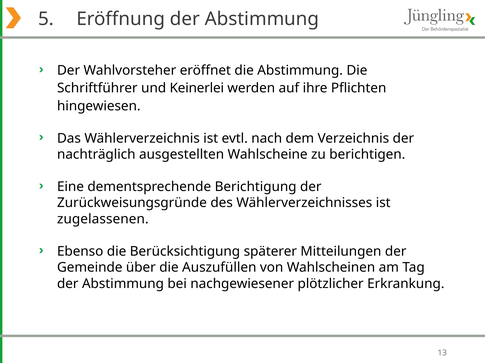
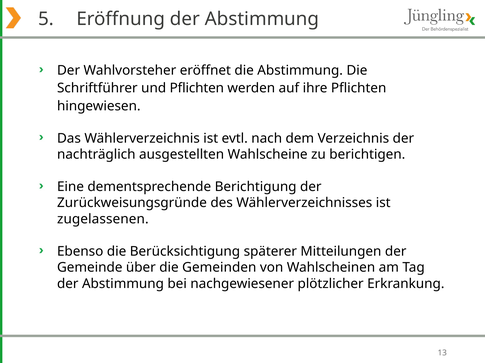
und Keinerlei: Keinerlei -> Pflichten (197, 88)
Auszufüllen: Auszufüllen -> Gemeinden (219, 268)
